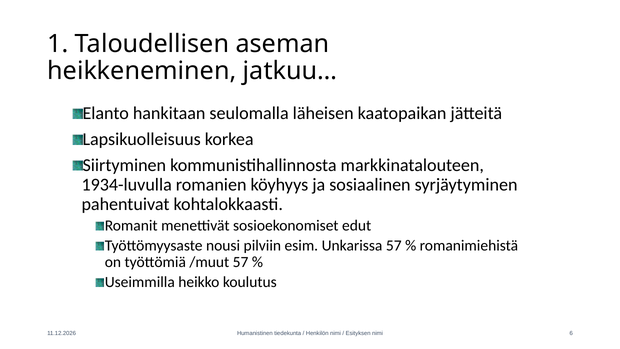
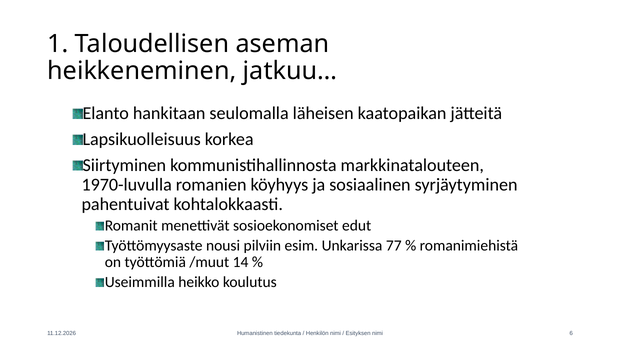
1934-luvulla: 1934-luvulla -> 1970-luvulla (127, 185)
Unkarissa 57: 57 -> 77 (394, 245)
/muut 57: 57 -> 14 (241, 262)
